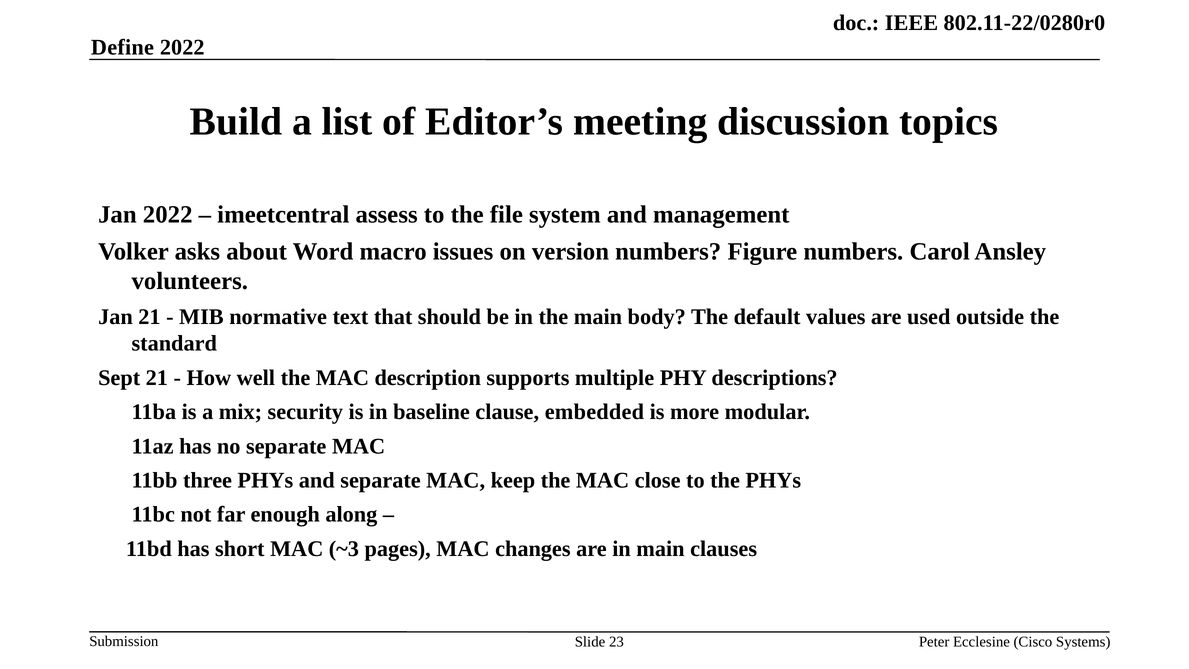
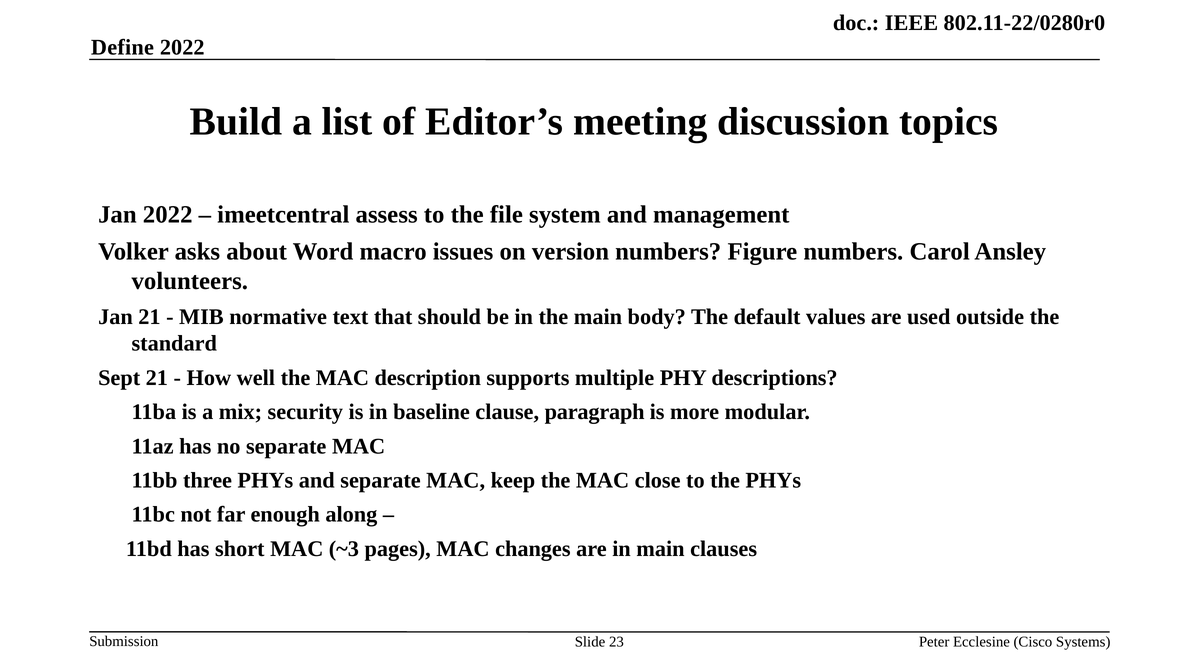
embedded: embedded -> paragraph (595, 412)
